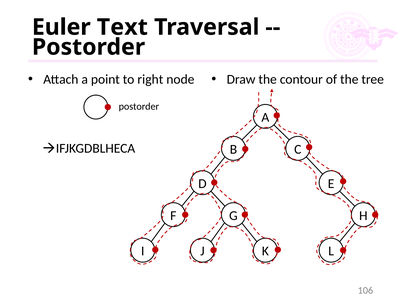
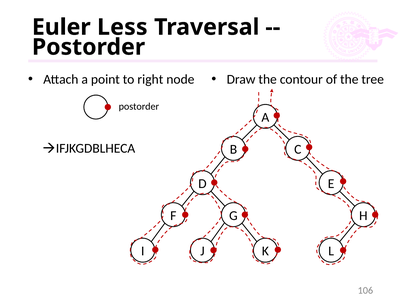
Text: Text -> Less (122, 27)
